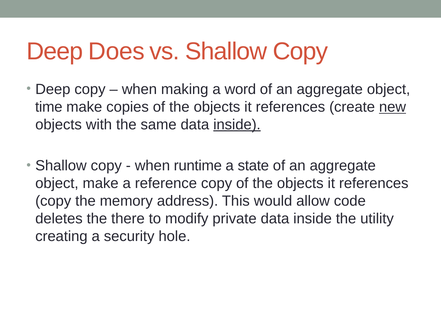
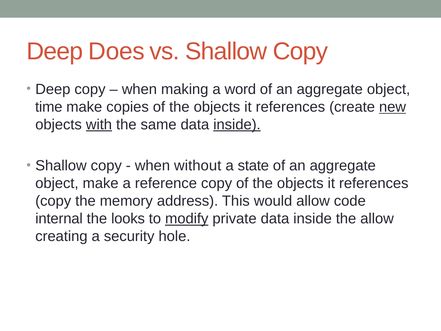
with underline: none -> present (99, 125)
runtime: runtime -> without (198, 166)
deletes: deletes -> internal (59, 219)
there: there -> looks (128, 219)
modify underline: none -> present (187, 219)
the utility: utility -> allow (377, 219)
